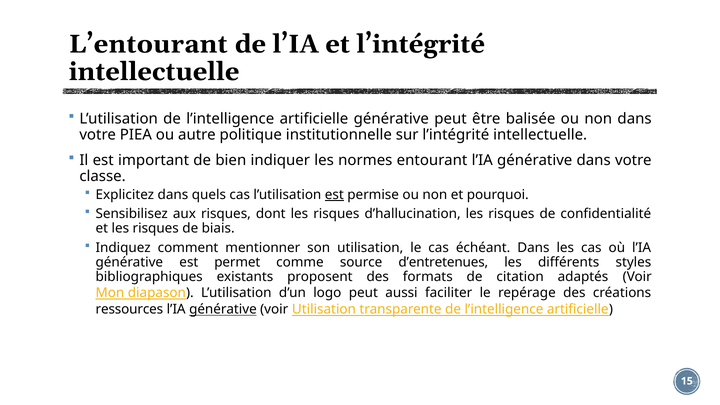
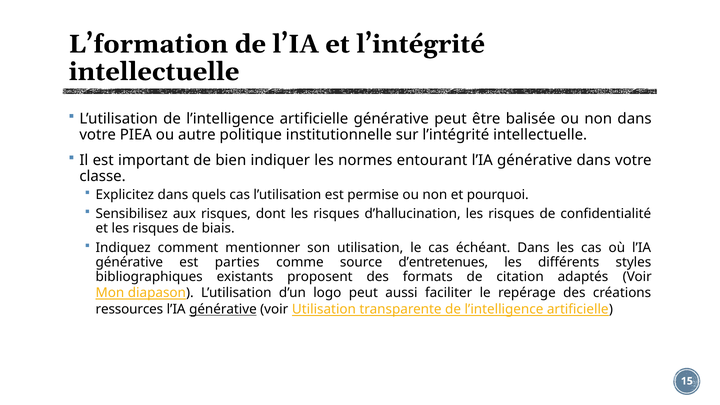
L’entourant: L’entourant -> L’formation (148, 44)
est underline: present -> none (334, 195)
permet: permet -> parties (237, 262)
